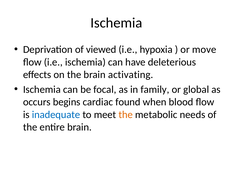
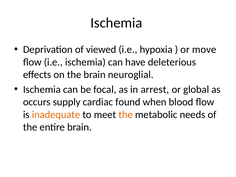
activating: activating -> neuroglial (131, 75)
family: family -> arrest (155, 89)
begins: begins -> supply (67, 102)
inadequate colour: blue -> orange (56, 115)
